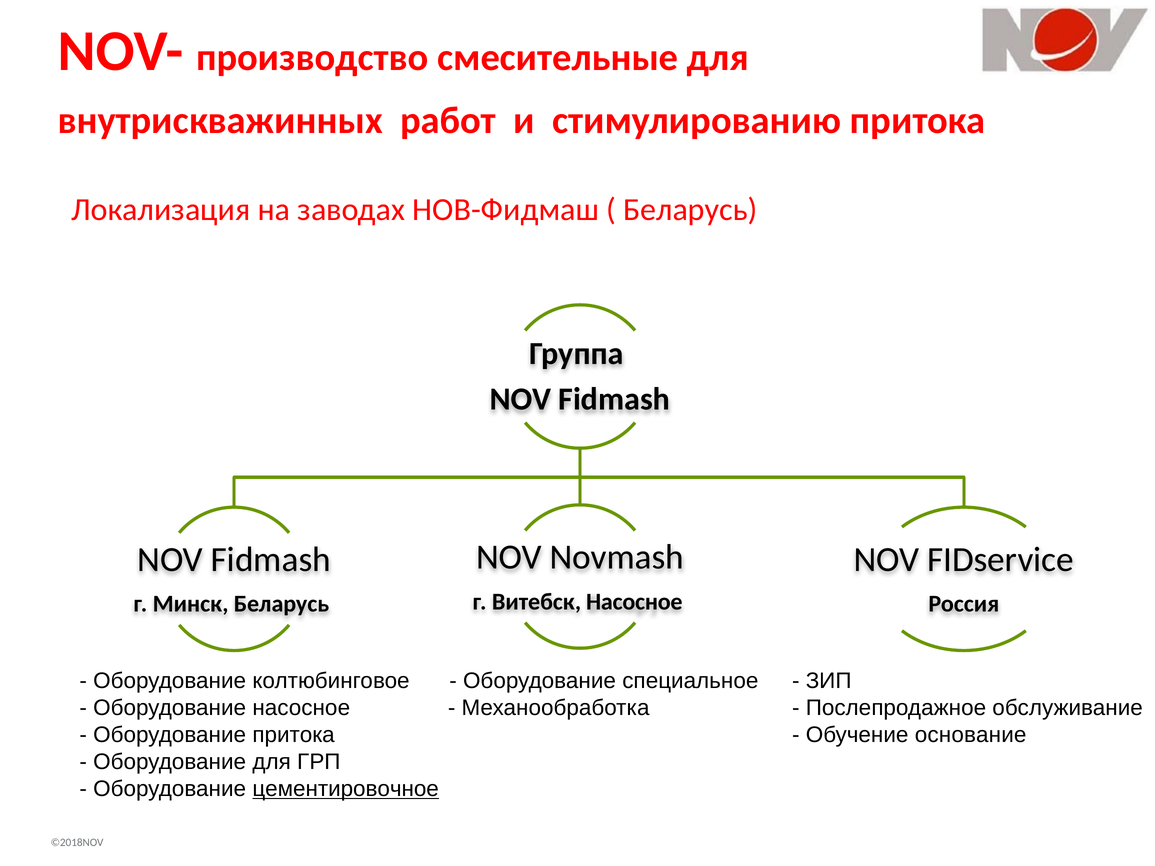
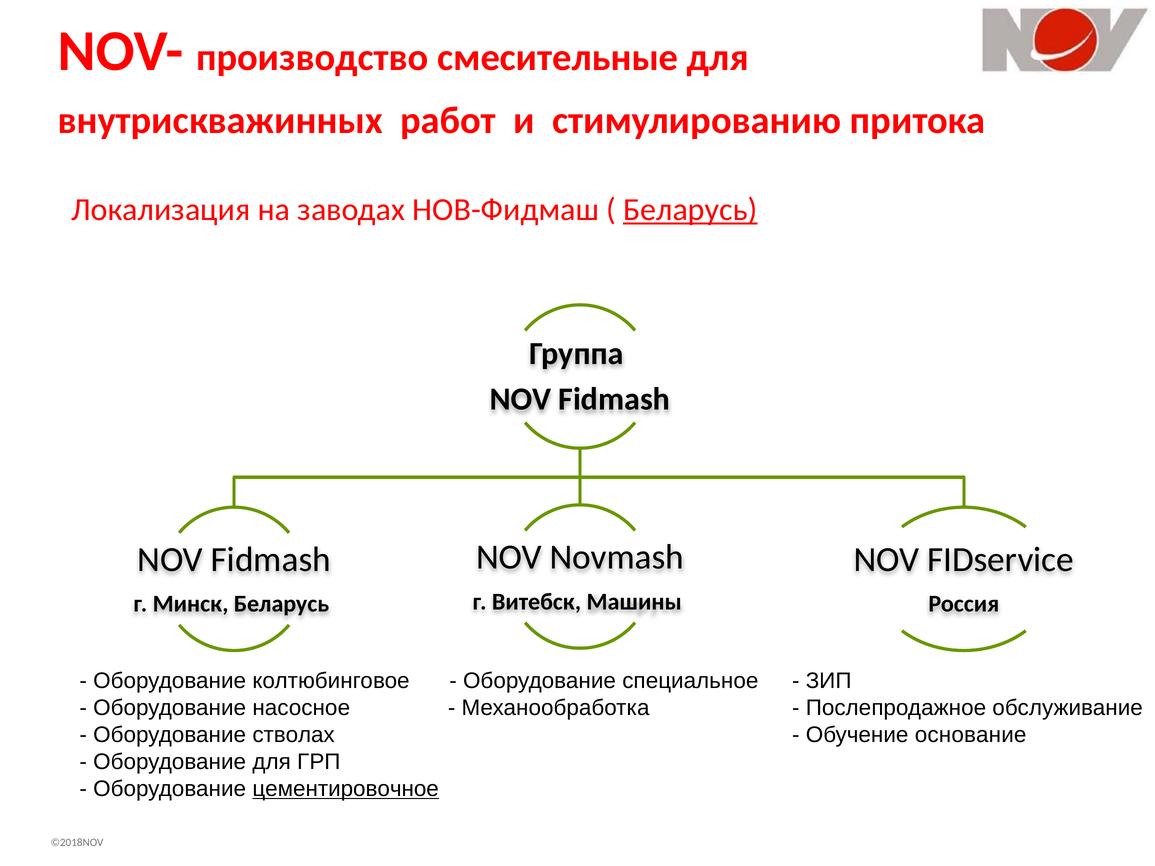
Беларусь underline: none -> present (690, 210)
Насосное: Насосное -> Машины (634, 602)
Оборудование притока: притока -> стволах (294, 735)
